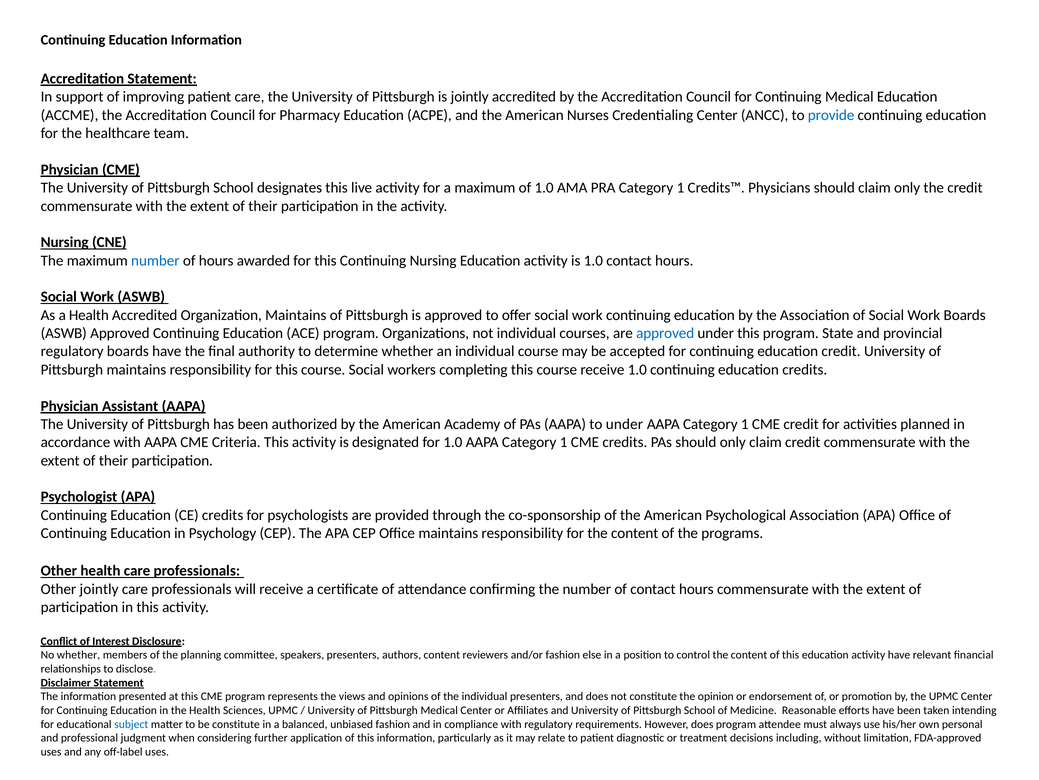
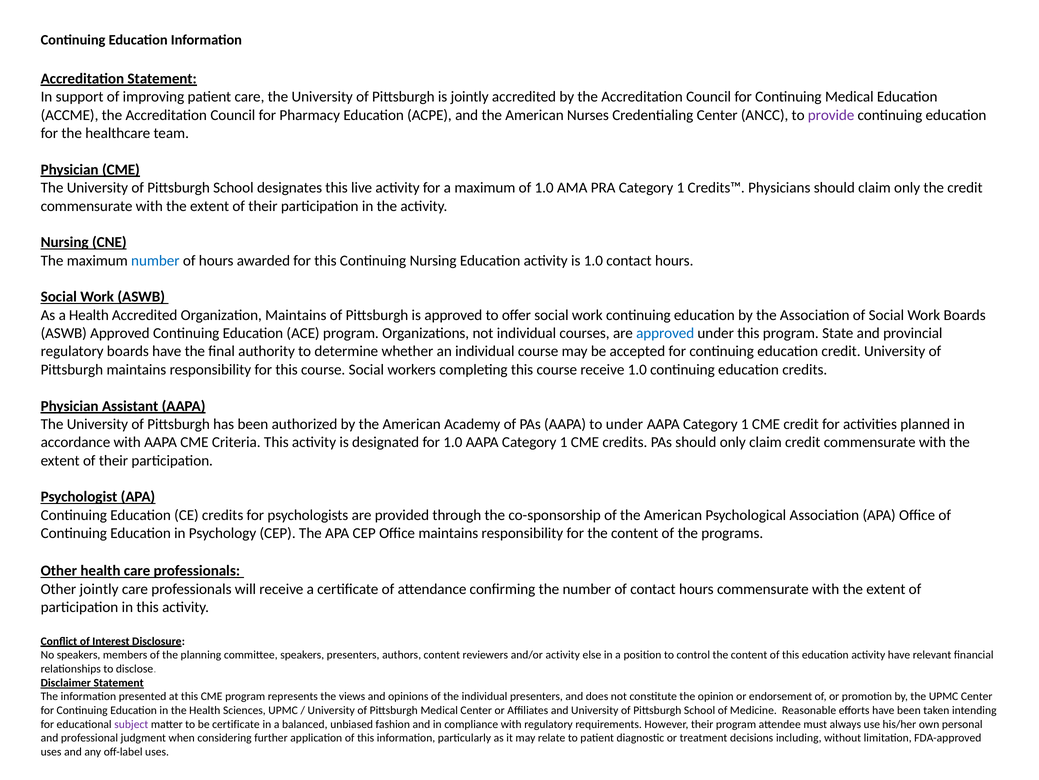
provide colour: blue -> purple (831, 115)
No whether: whether -> speakers (79, 654)
and/or fashion: fashion -> activity (563, 654)
subject colour: blue -> purple (131, 724)
be constitute: constitute -> certificate (236, 724)
However does: does -> their (702, 724)
